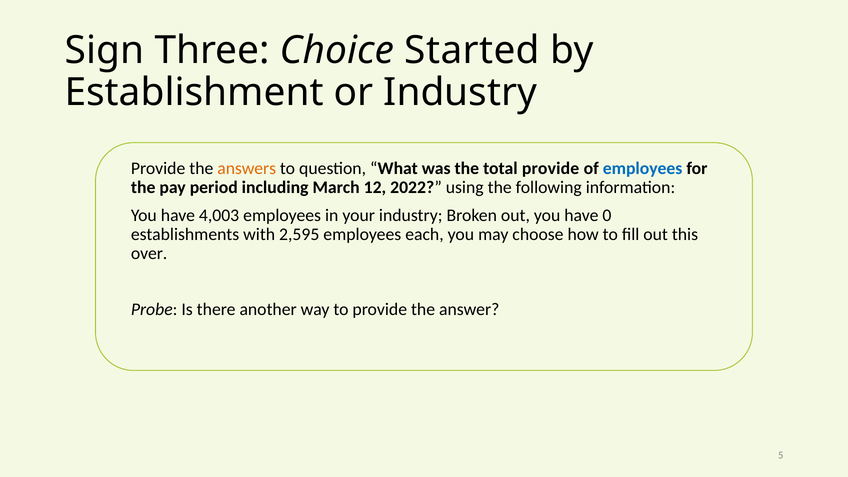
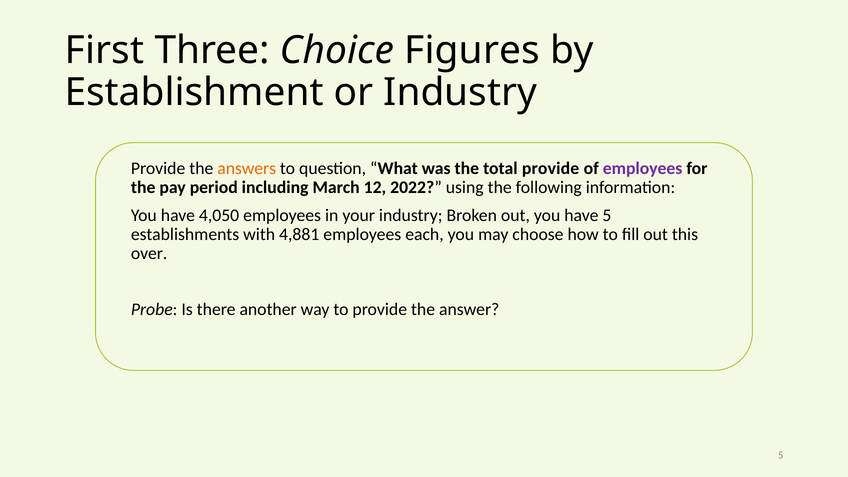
Sign: Sign -> First (105, 50)
Started: Started -> Figures (472, 50)
employees colour: blue -> purple (643, 168)
4,003: 4,003 -> 4,050 (219, 215)
have 0: 0 -> 5 (607, 215)
2,595: 2,595 -> 4,881 (299, 234)
